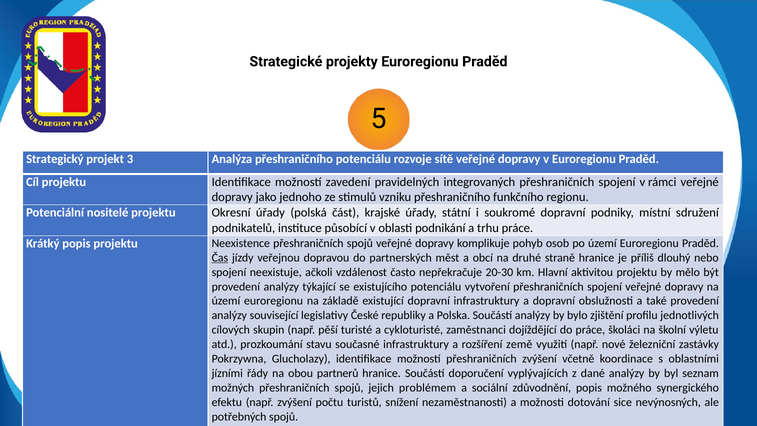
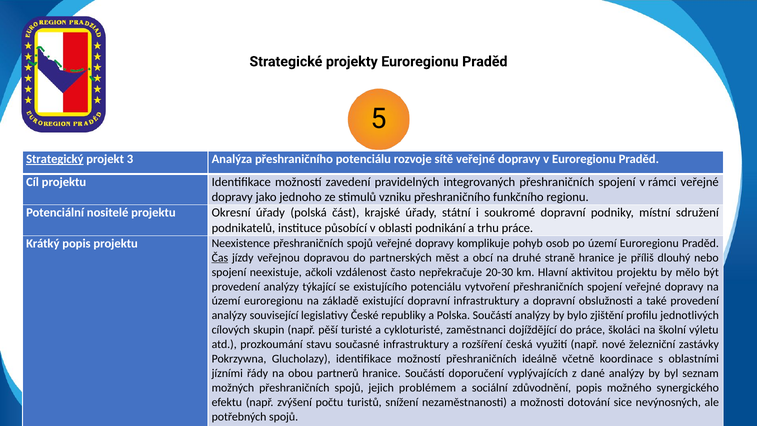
Strategický underline: none -> present (55, 159)
země: země -> česká (519, 344)
přeshraničních zvýšení: zvýšení -> ideálně (540, 359)
